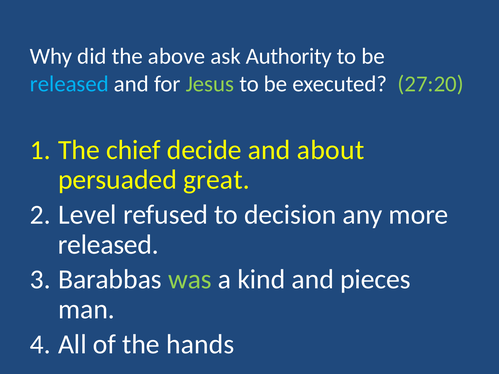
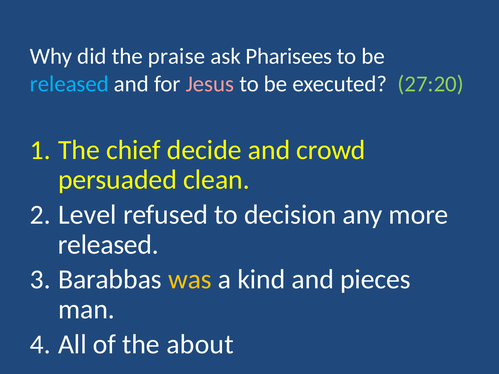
above: above -> praise (177, 56)
Authority: Authority -> Pharisees (289, 56)
Jesus colour: light green -> pink (210, 84)
about: about -> crowd (331, 150)
great: great -> clean (217, 180)
was colour: light green -> yellow (190, 280)
hands: hands -> about (200, 345)
